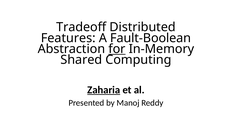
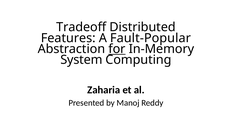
Fault-Boolean: Fault-Boolean -> Fault-Popular (151, 38)
Shared: Shared -> System (81, 60)
Zaharia underline: present -> none (104, 90)
